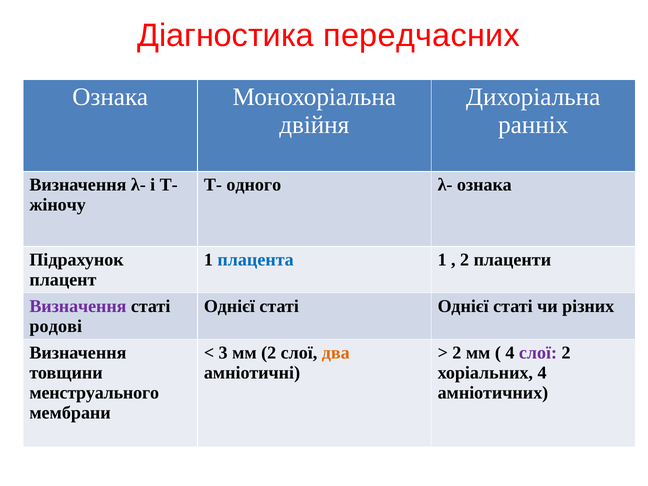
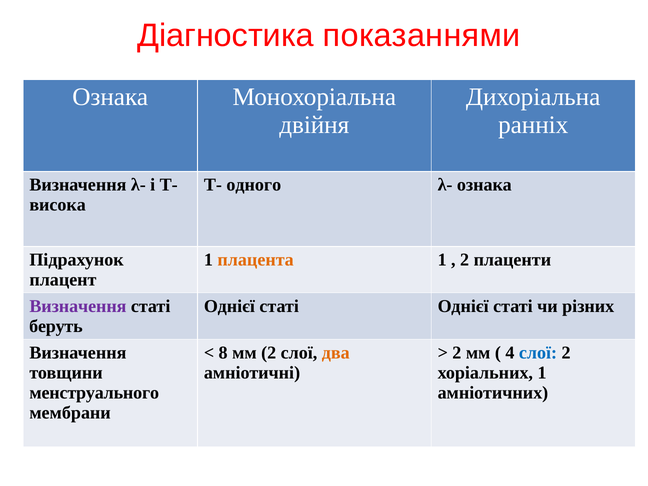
передчасних: передчасних -> показаннями (422, 36)
жіночу: жіночу -> висока (58, 205)
плацента colour: blue -> orange (256, 260)
родові: родові -> беруть (56, 326)
3: 3 -> 8 (223, 353)
слої colour: purple -> blue (538, 353)
хоріальних 4: 4 -> 1 (542, 373)
